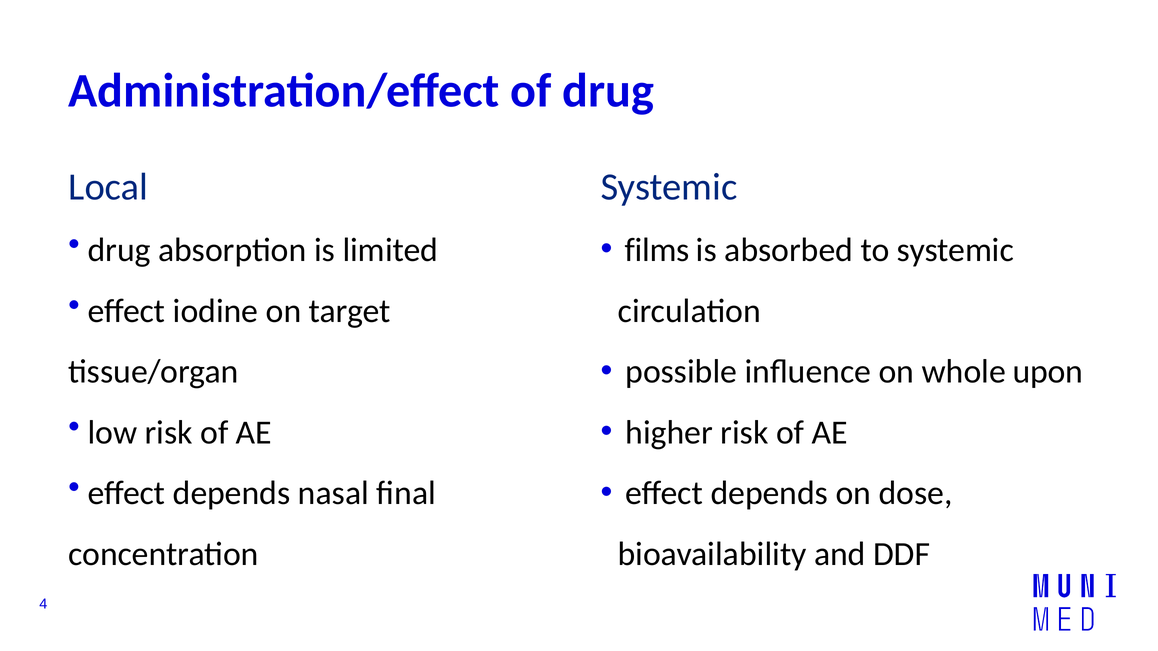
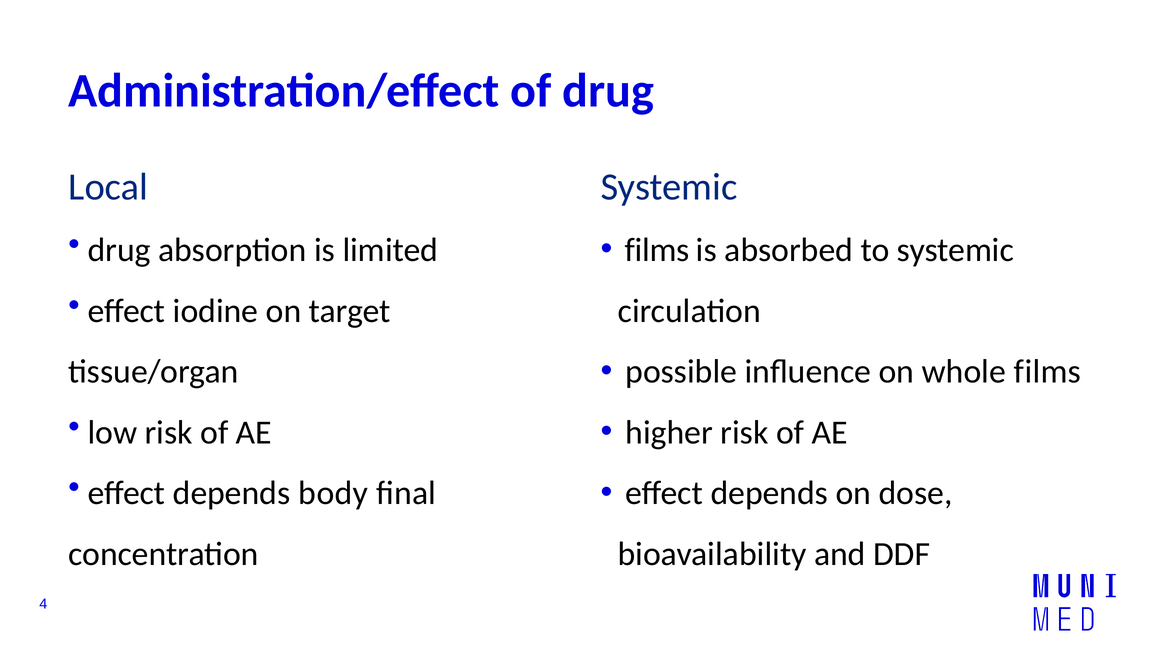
whole upon: upon -> films (1048, 372)
nasal: nasal -> body (333, 494)
